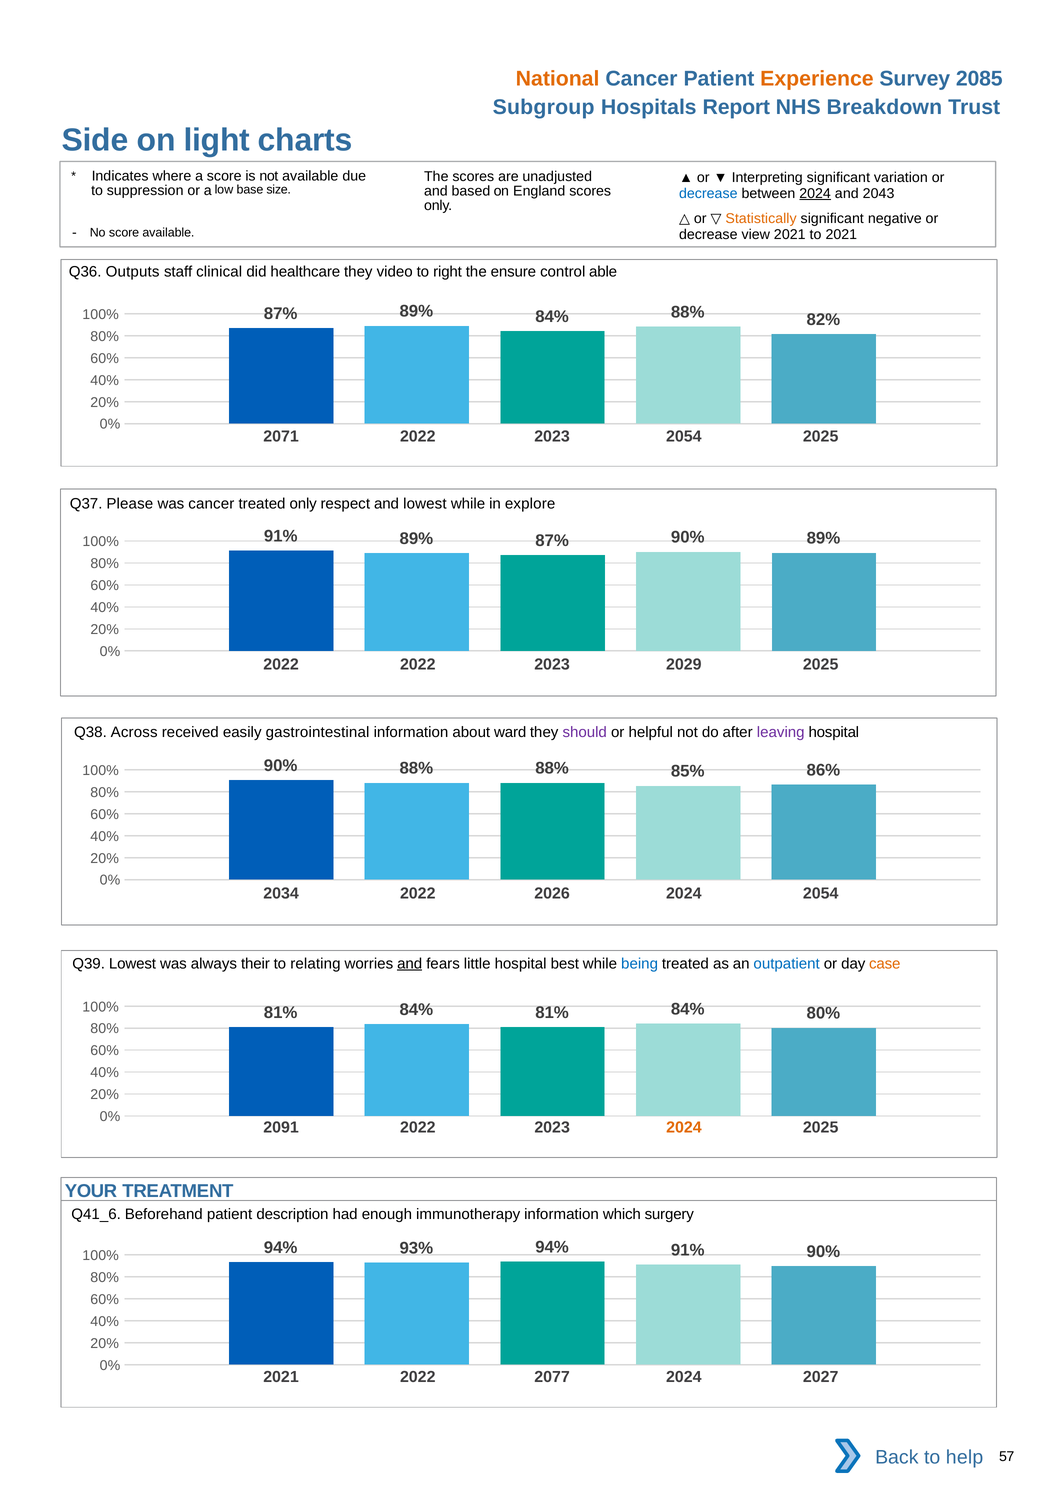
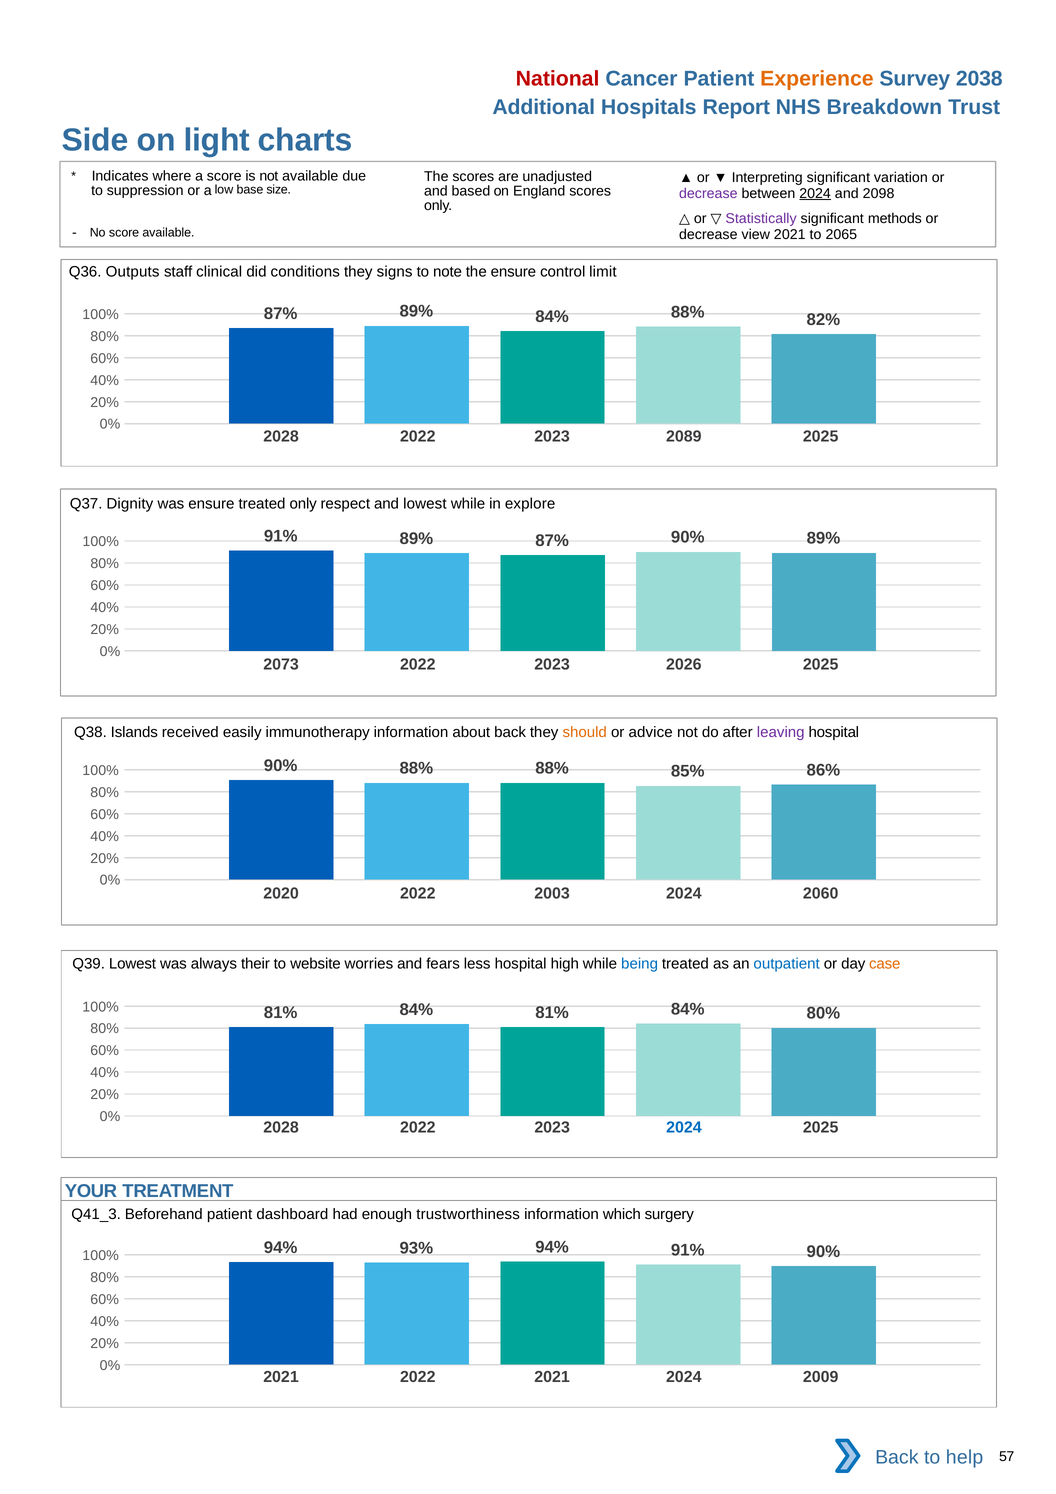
National colour: orange -> red (558, 79)
2085: 2085 -> 2038 (979, 79)
Subgroup: Subgroup -> Additional (544, 107)
decrease colour: blue -> purple (708, 194)
2043: 2043 -> 2098 (879, 194)
Statistically colour: orange -> purple (761, 218)
negative: negative -> methods (895, 218)
to 2021: 2021 -> 2065 (841, 234)
healthcare: healthcare -> conditions (305, 272)
video: video -> signs (395, 272)
right: right -> note (448, 272)
able: able -> limit (603, 272)
2071: 2071 -> 2028 (281, 436)
2023 2054: 2054 -> 2089 (684, 436)
Please: Please -> Dignity (130, 504)
was cancer: cancer -> ensure (211, 504)
2022: 2022 -> 2073 (281, 665)
2029: 2029 -> 2026 (684, 665)
Across: Across -> Islands (134, 733)
gastrointestinal: gastrointestinal -> immunotherapy (318, 733)
about ward: ward -> back (510, 733)
should colour: purple -> orange (585, 733)
helpful: helpful -> advice (651, 733)
2034: 2034 -> 2020 (281, 894)
2026: 2026 -> 2003 (552, 894)
2024 2054: 2054 -> 2060 (821, 894)
relating: relating -> website (316, 964)
and underline: present -> none (410, 964)
little: little -> less (477, 964)
best: best -> high (565, 964)
2091: 2091 -> 2028 (281, 1128)
2024 colour: orange -> blue (684, 1128)
Q41_6: Q41_6 -> Q41_3 (96, 1215)
description: description -> dashboard (292, 1215)
immunotherapy: immunotherapy -> trustworthiness (468, 1215)
2022 2077: 2077 -> 2021 (552, 1377)
2027: 2027 -> 2009 (821, 1377)
